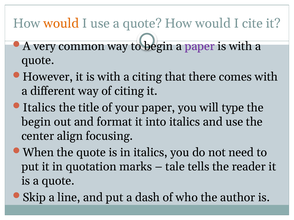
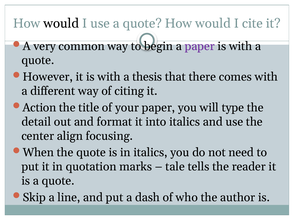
would colour: orange -> black (61, 23)
a citing: citing -> thesis (147, 77)
Italics: Italics -> Action (39, 108)
begin: begin -> detail (36, 122)
